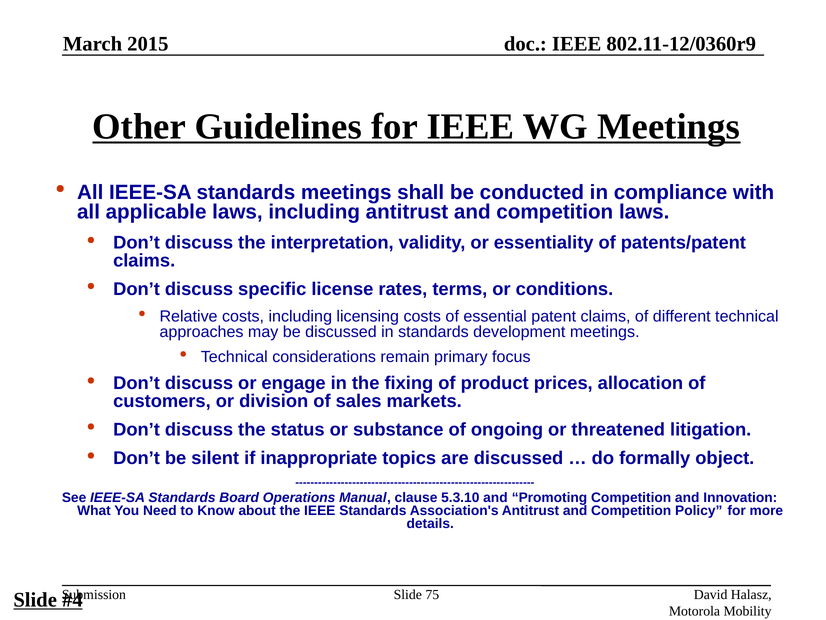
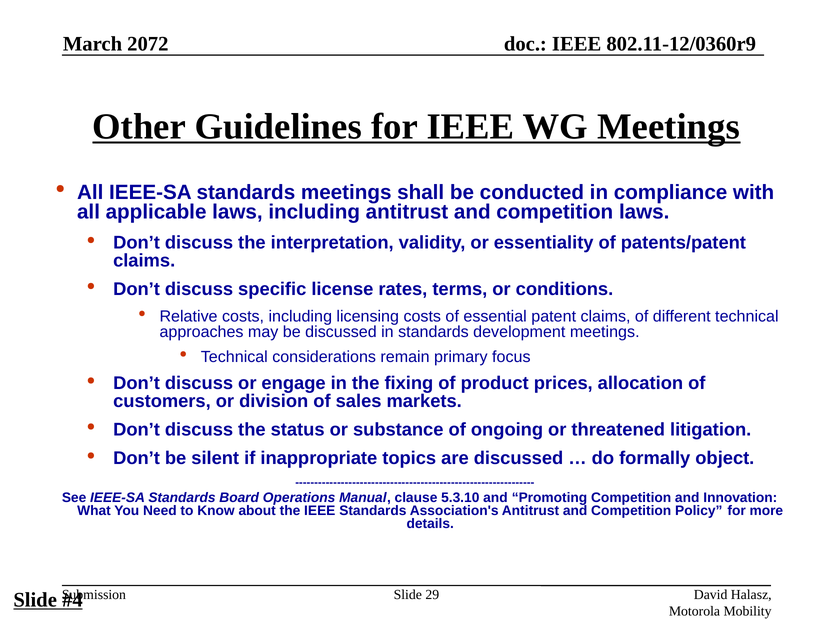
2015: 2015 -> 2072 (148, 44)
75: 75 -> 29 (432, 594)
